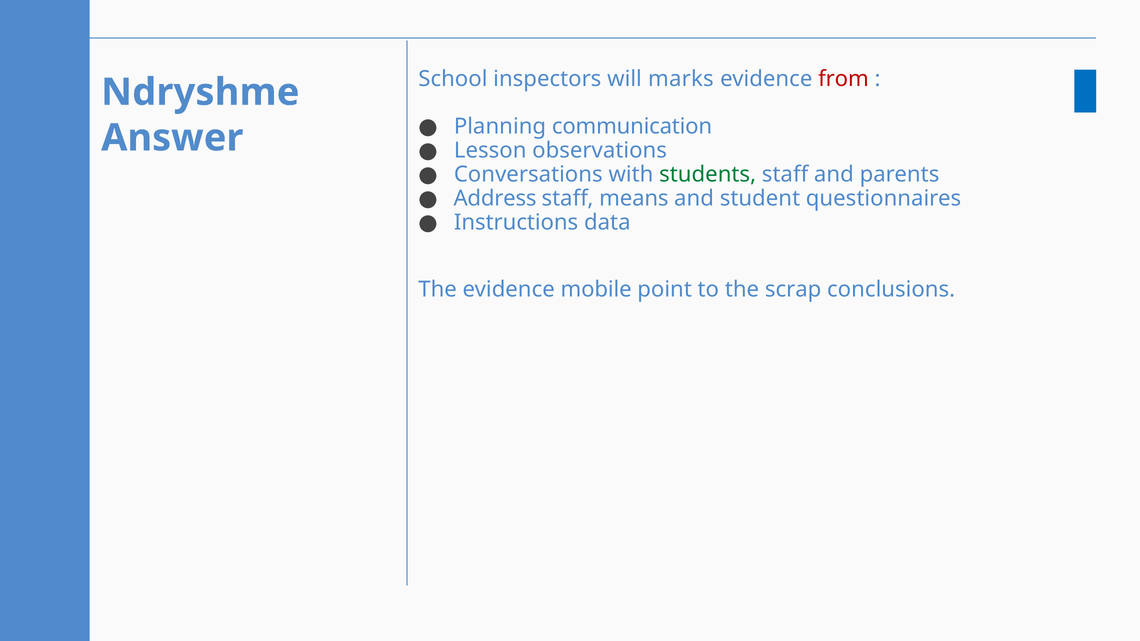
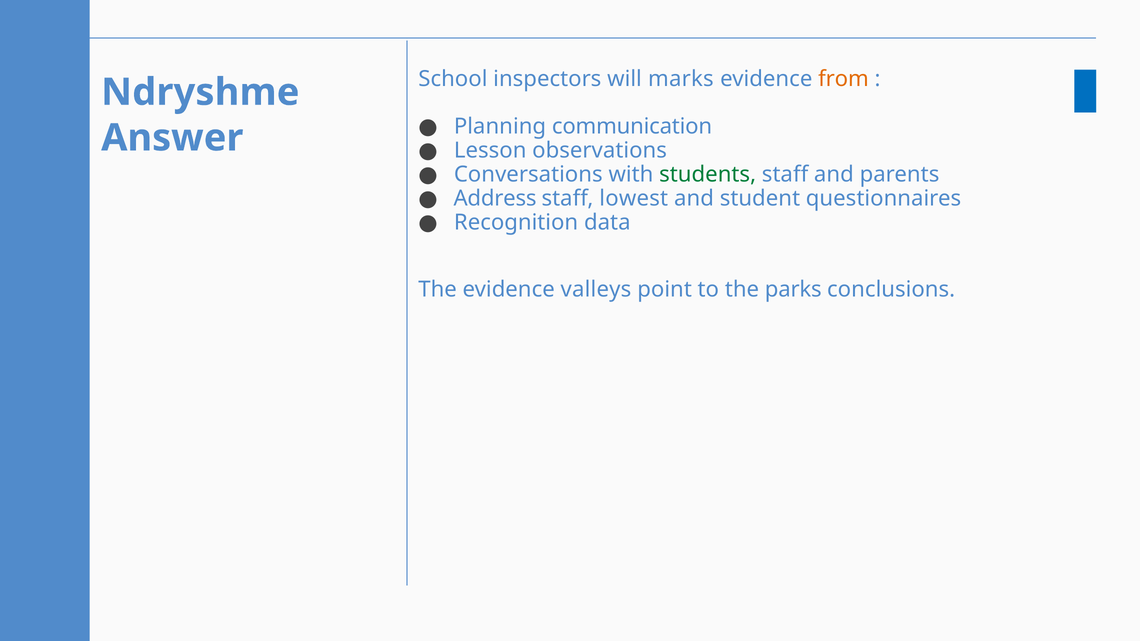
from colour: red -> orange (843, 79)
means: means -> lowest (634, 199)
Instructions: Instructions -> Recognition (516, 222)
mobile: mobile -> valleys (596, 289)
scrap: scrap -> parks (793, 289)
